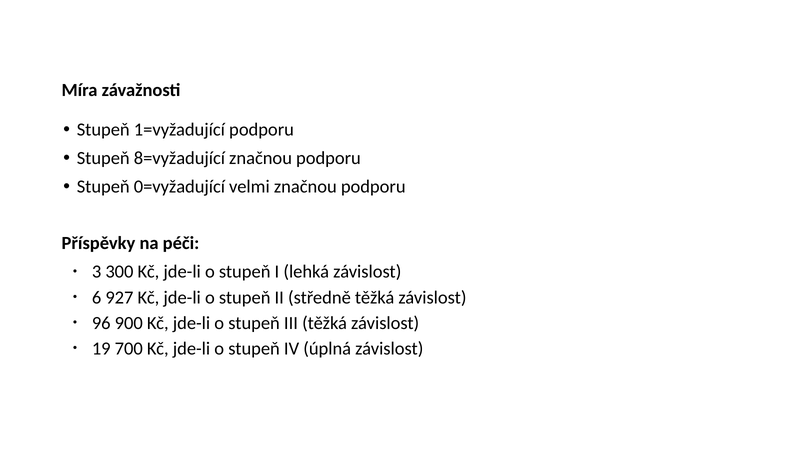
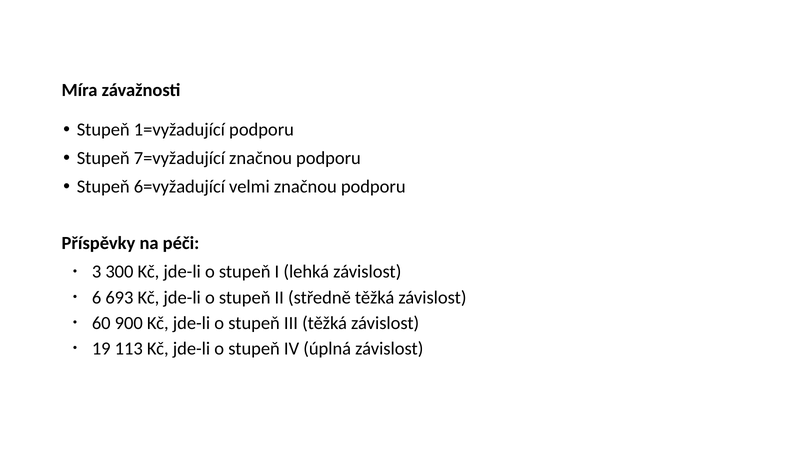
8=vyžadující: 8=vyžadující -> 7=vyžadující (179, 158)
0=vyžadující: 0=vyžadující -> 6=vyžadující (179, 187)
927: 927 -> 693 (119, 298)
96: 96 -> 60 (101, 323)
700: 700 -> 113 (129, 349)
